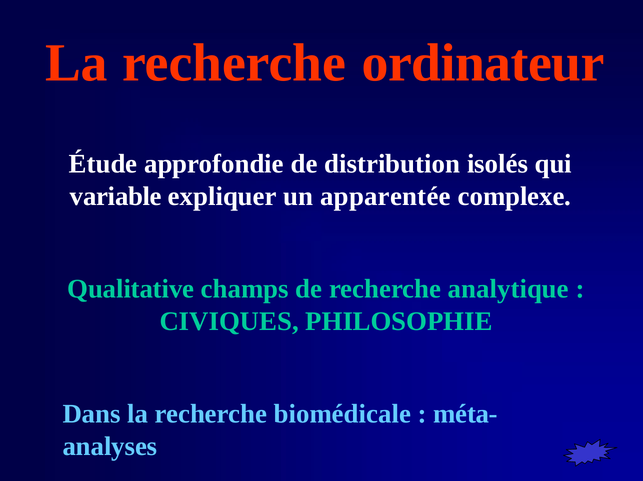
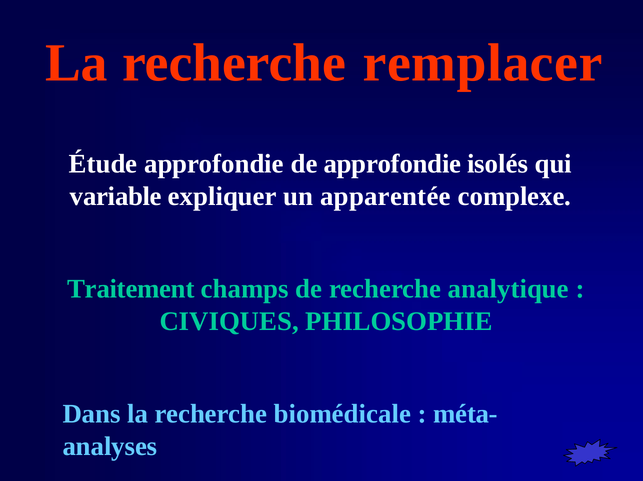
ordinateur: ordinateur -> remplacer (483, 63)
de distribution: distribution -> approfondie (392, 164)
Qualitative: Qualitative -> Traitement (131, 289)
